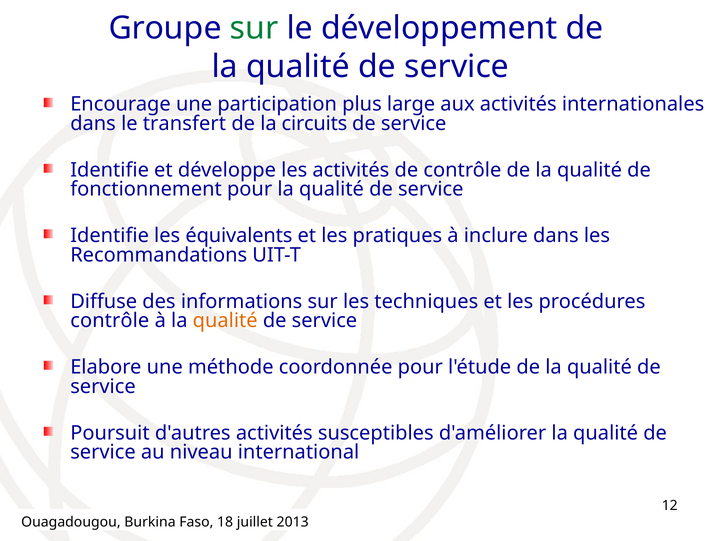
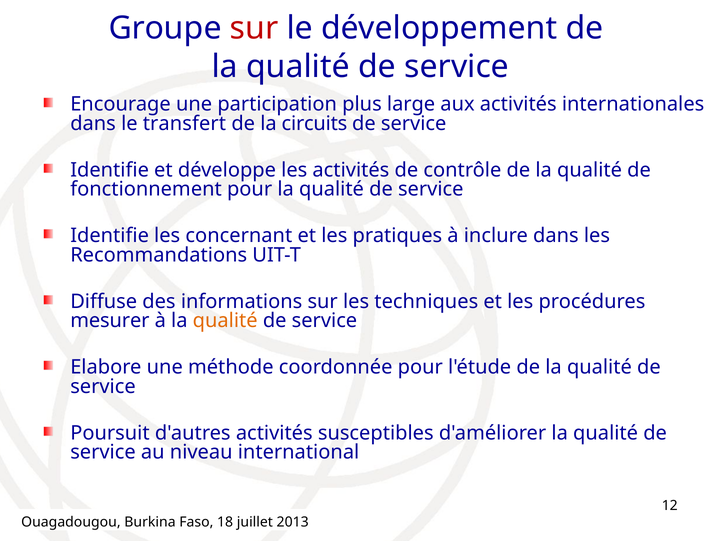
sur colour: green -> red (254, 28)
équivalents: équivalents -> concernant (239, 236)
contrôle: contrôle -> mesurer (110, 321)
